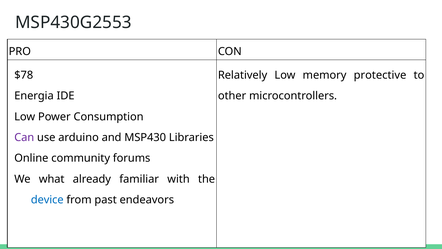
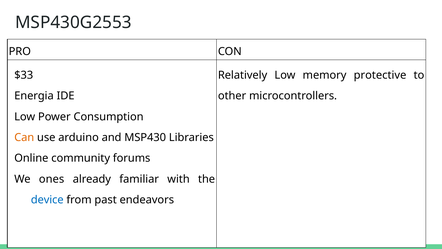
$78: $78 -> $33 (24, 75)
Can colour: purple -> orange (24, 137)
what: what -> ones (52, 179)
